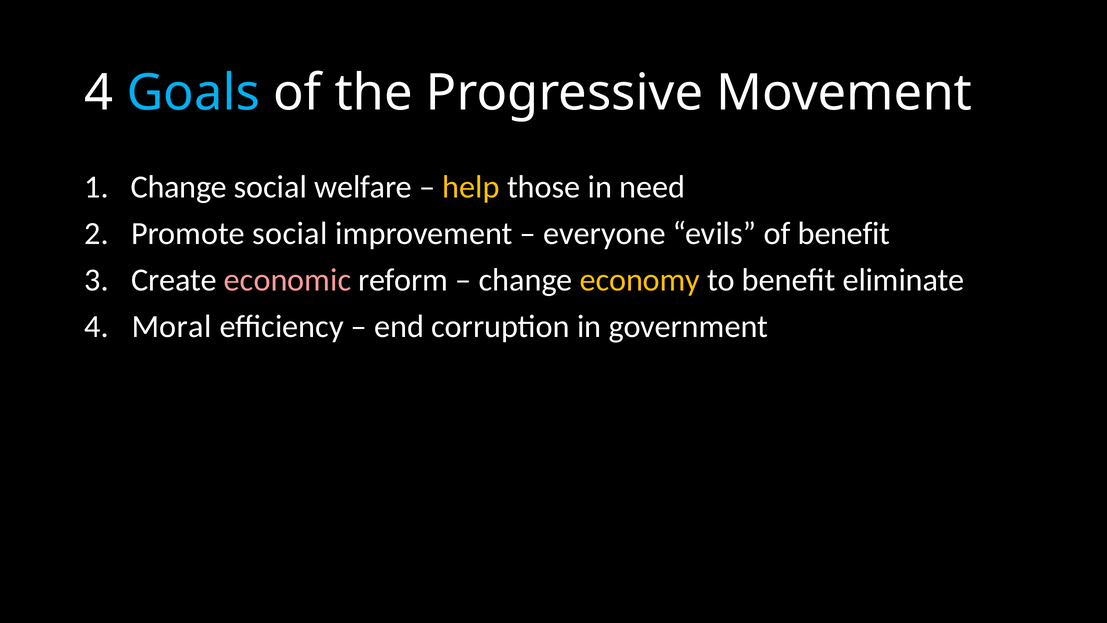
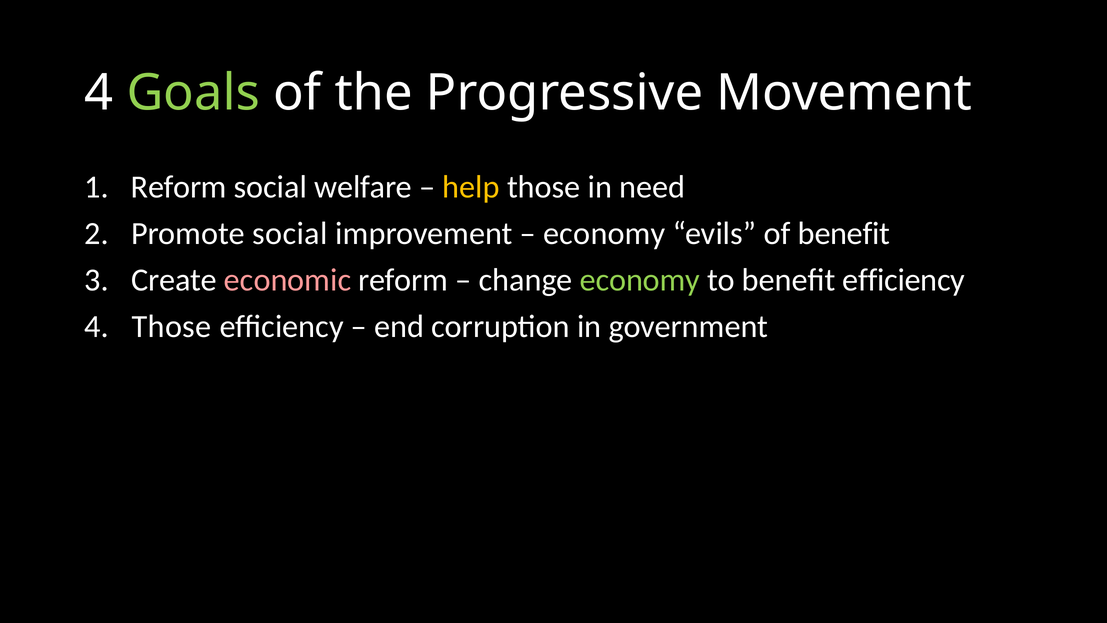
Goals colour: light blue -> light green (193, 93)
Change: Change -> Reform (179, 187)
everyone: everyone -> economy (604, 234)
economy colour: yellow -> light green (640, 280)
benefit eliminate: eliminate -> efficiency (904, 280)
4 Moral: Moral -> Those (172, 326)
